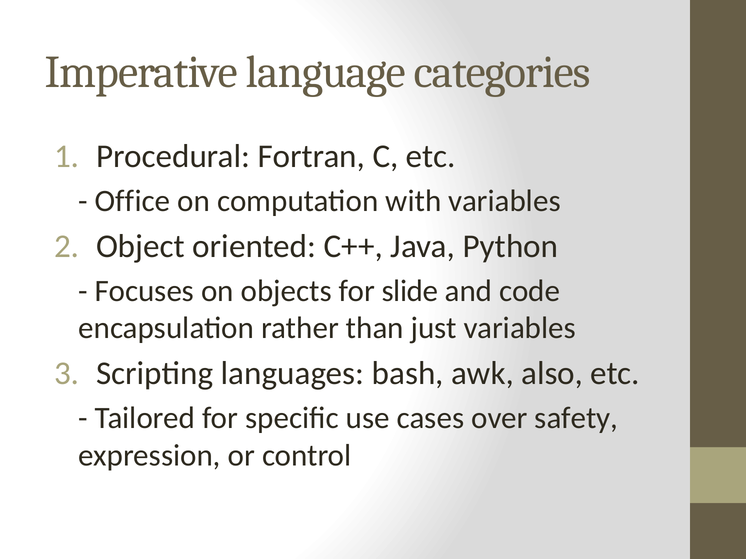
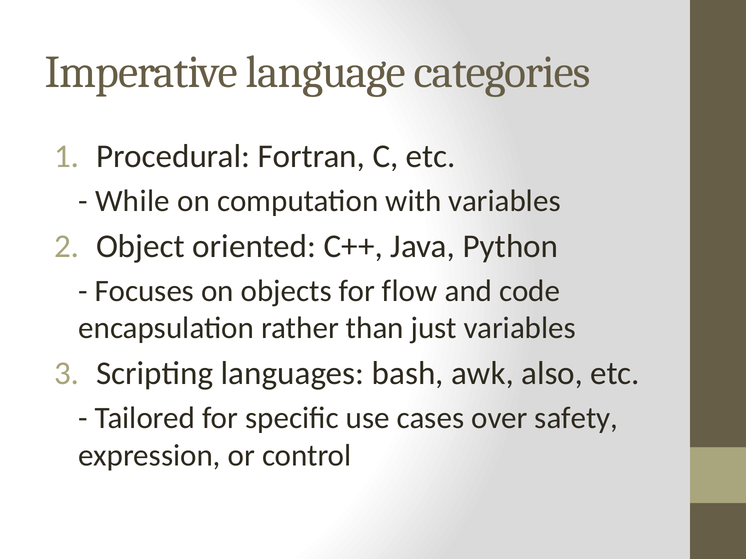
Office: Office -> While (132, 201)
slide: slide -> flow (410, 291)
